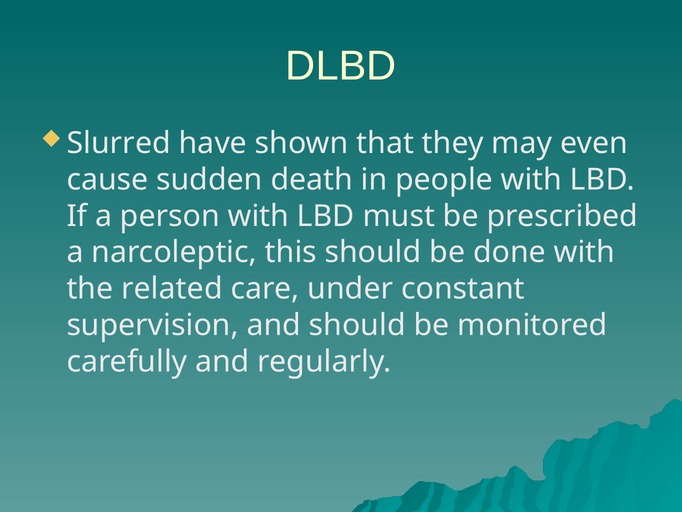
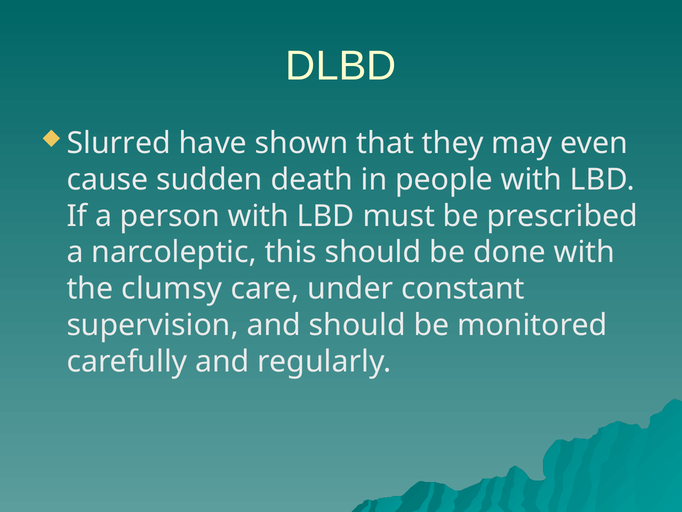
related: related -> clumsy (172, 289)
